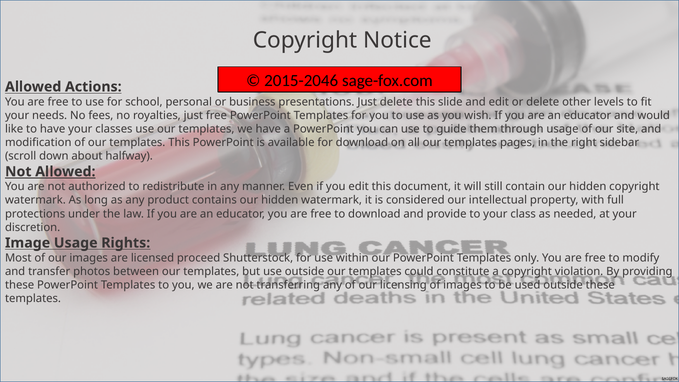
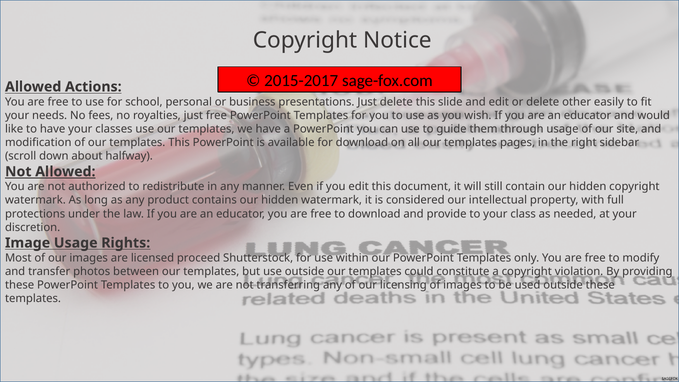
2015-2046: 2015-2046 -> 2015-2017 (301, 81)
levels: levels -> easily (609, 102)
